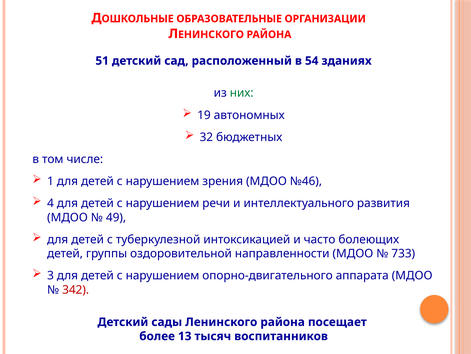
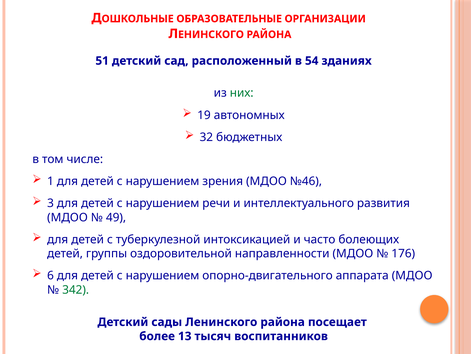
4: 4 -> 3 (51, 203)
733: 733 -> 176 (403, 253)
3: 3 -> 6 (51, 275)
342 colour: red -> green (76, 289)
